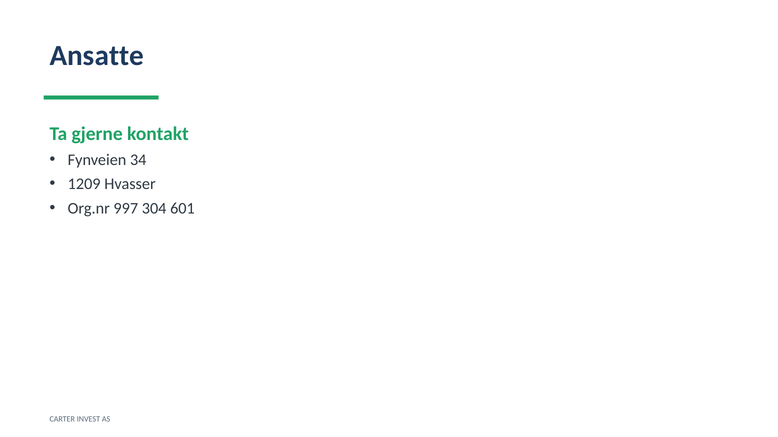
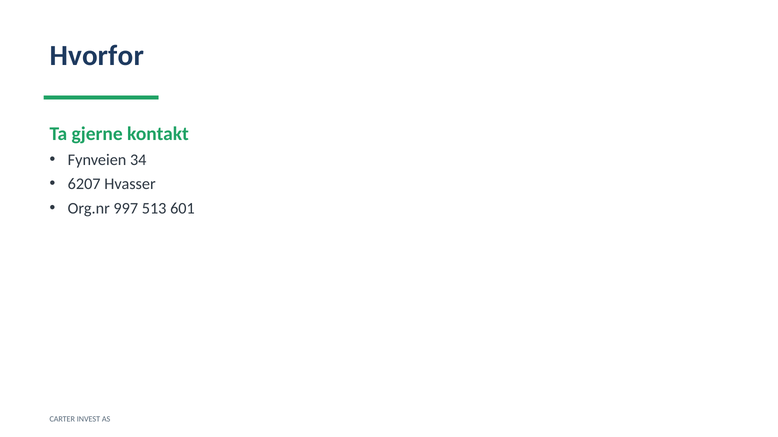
Ansatte: Ansatte -> Hvorfor (97, 56)
1209: 1209 -> 6207 (84, 184)
304: 304 -> 513 (154, 209)
